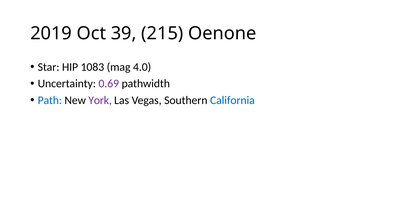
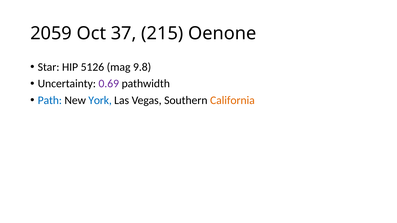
2019: 2019 -> 2059 (51, 33)
39: 39 -> 37 (124, 33)
1083: 1083 -> 5126 (92, 67)
4.0: 4.0 -> 9.8 (142, 67)
York colour: purple -> blue (100, 100)
California colour: blue -> orange (232, 100)
